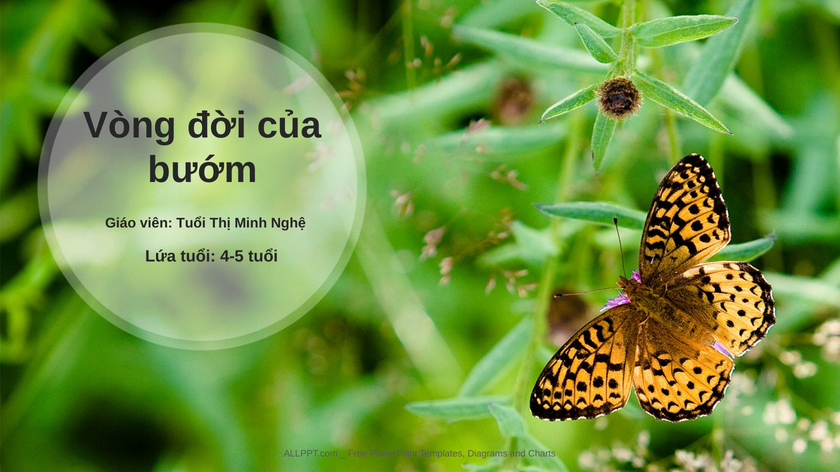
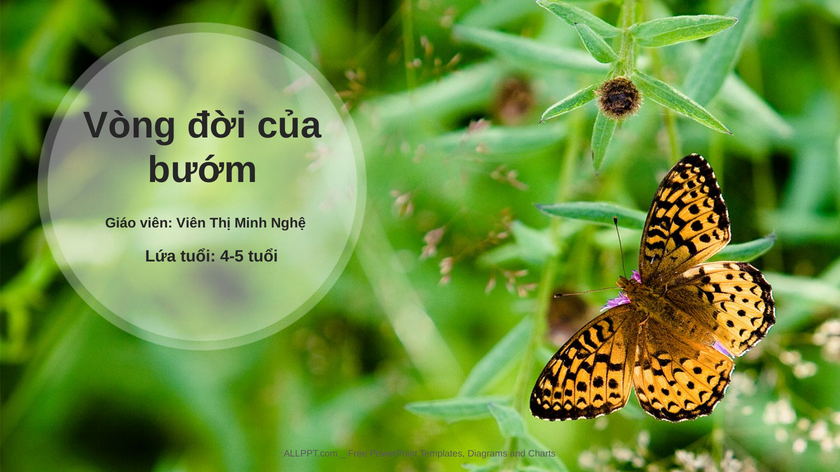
viên Tuổi: Tuổi -> Viên (191, 223)
